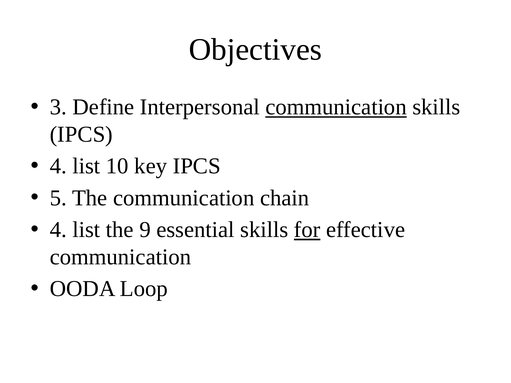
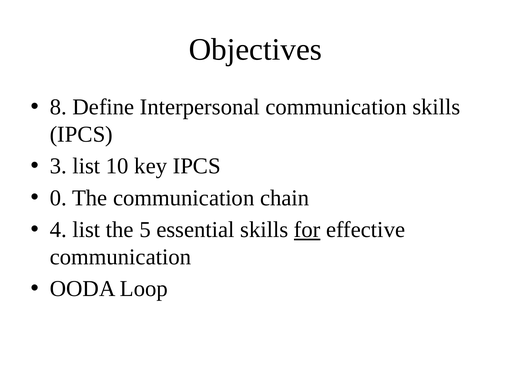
3: 3 -> 8 (58, 107)
communication underline: present -> none (336, 107)
4: 4 -> 3 (58, 166)
5: 5 -> 0 (58, 198)
9: 9 -> 5 (145, 230)
